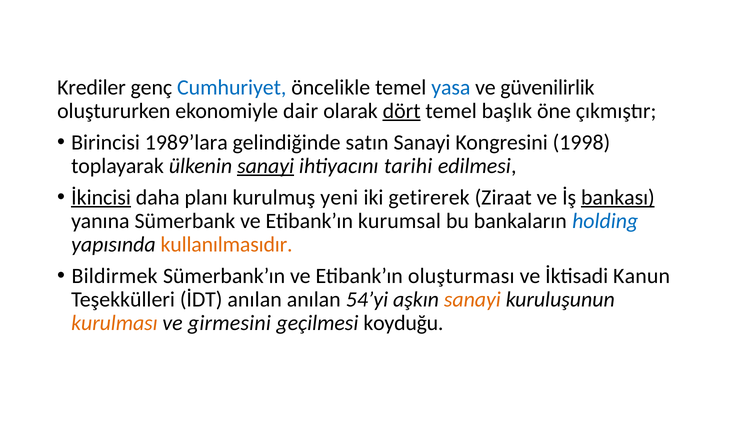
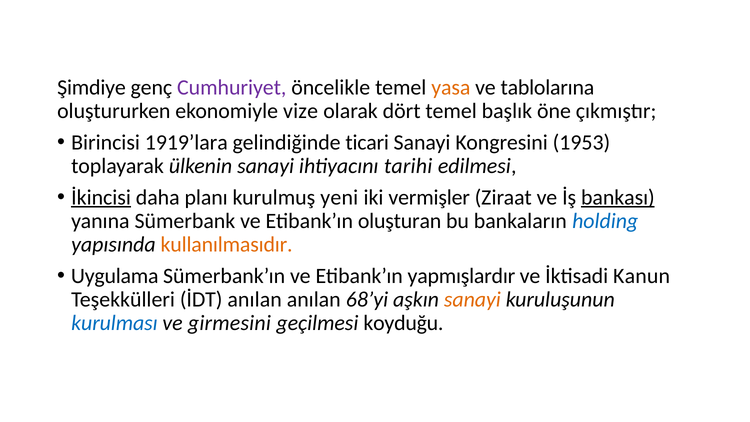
Krediler: Krediler -> Şimdiye (91, 87)
Cumhuriyet colour: blue -> purple (232, 87)
yasa colour: blue -> orange (451, 87)
güvenilirlik: güvenilirlik -> tablolarına (547, 87)
dair: dair -> vize (301, 111)
dört underline: present -> none (402, 111)
1989’lara: 1989’lara -> 1919’lara (186, 142)
satın: satın -> ticari (367, 142)
1998: 1998 -> 1953 (581, 142)
sanayi underline: present -> none (266, 166)
getirerek: getirerek -> vermişler (429, 197)
kurumsal: kurumsal -> oluşturan (400, 221)
Bildirmek: Bildirmek -> Uygulama (115, 276)
oluşturması: oluşturması -> yapmışlardır (461, 276)
54’yi: 54’yi -> 68’yi (367, 299)
kurulması colour: orange -> blue (114, 323)
